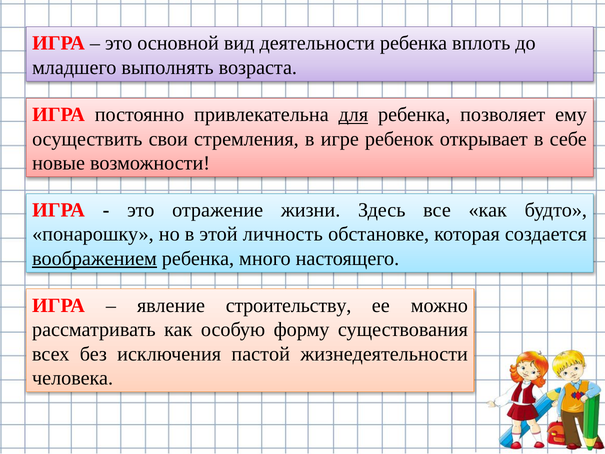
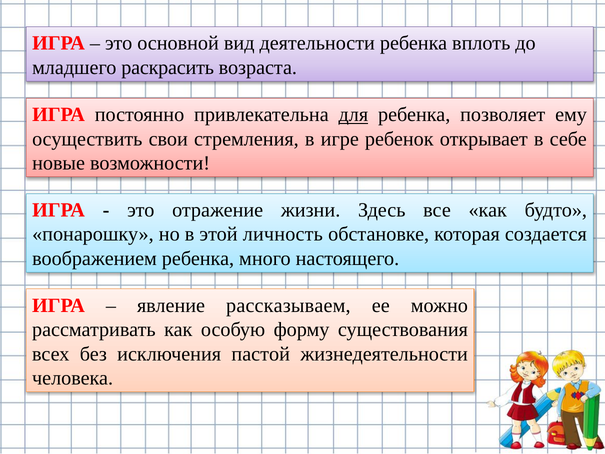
выполнять: выполнять -> раскрасить (168, 67)
воображением underline: present -> none (94, 258)
строительству: строительству -> рассказываем (288, 305)
